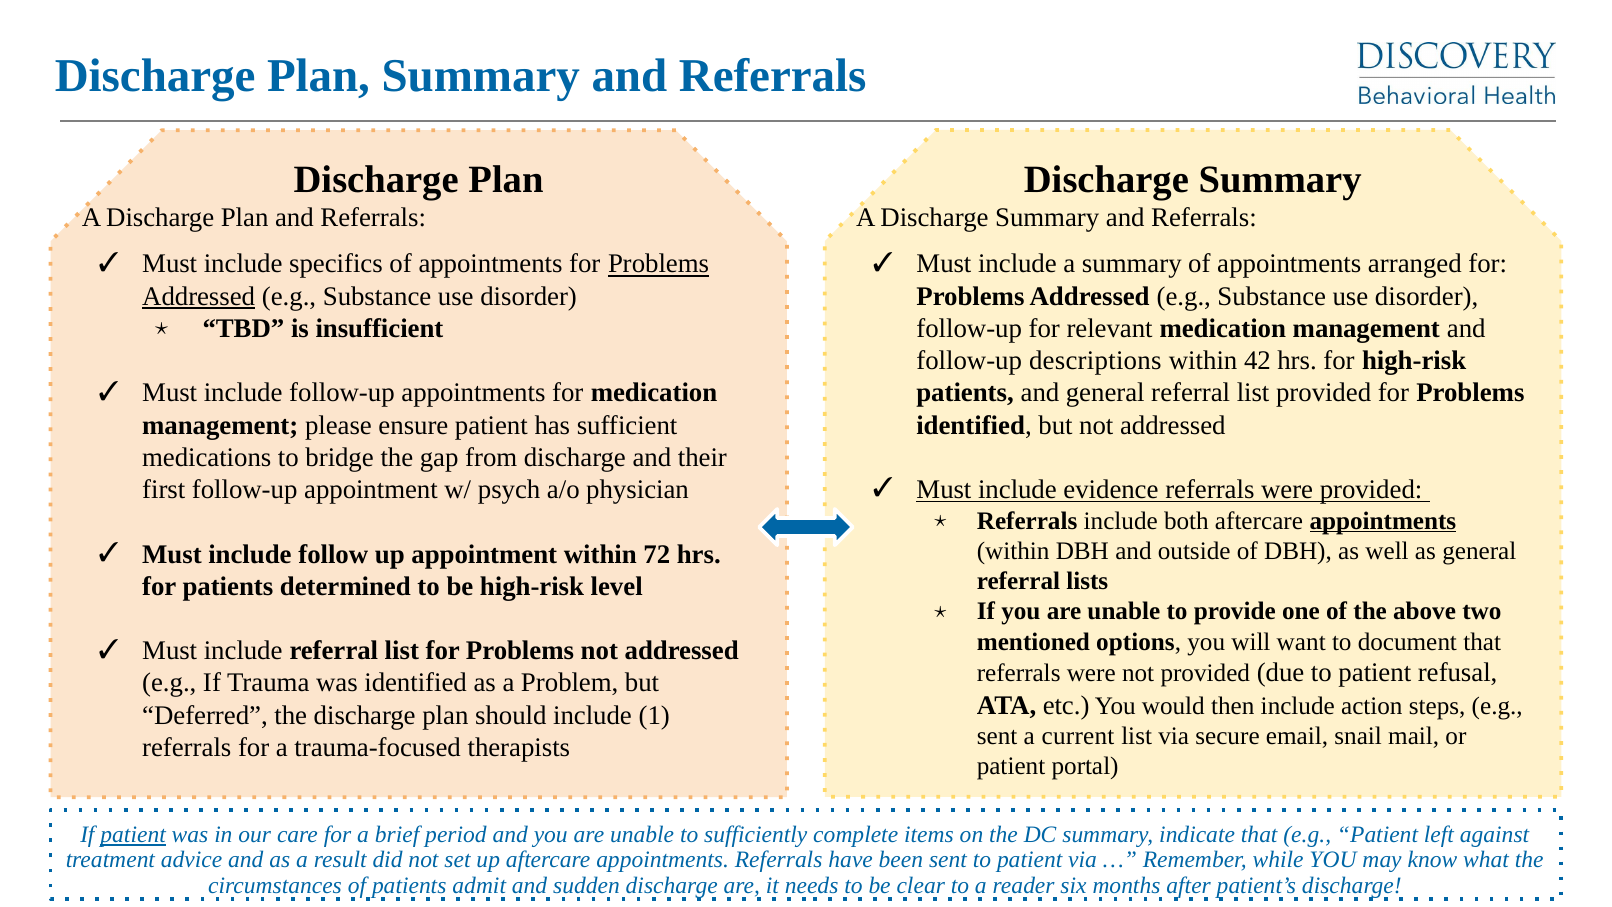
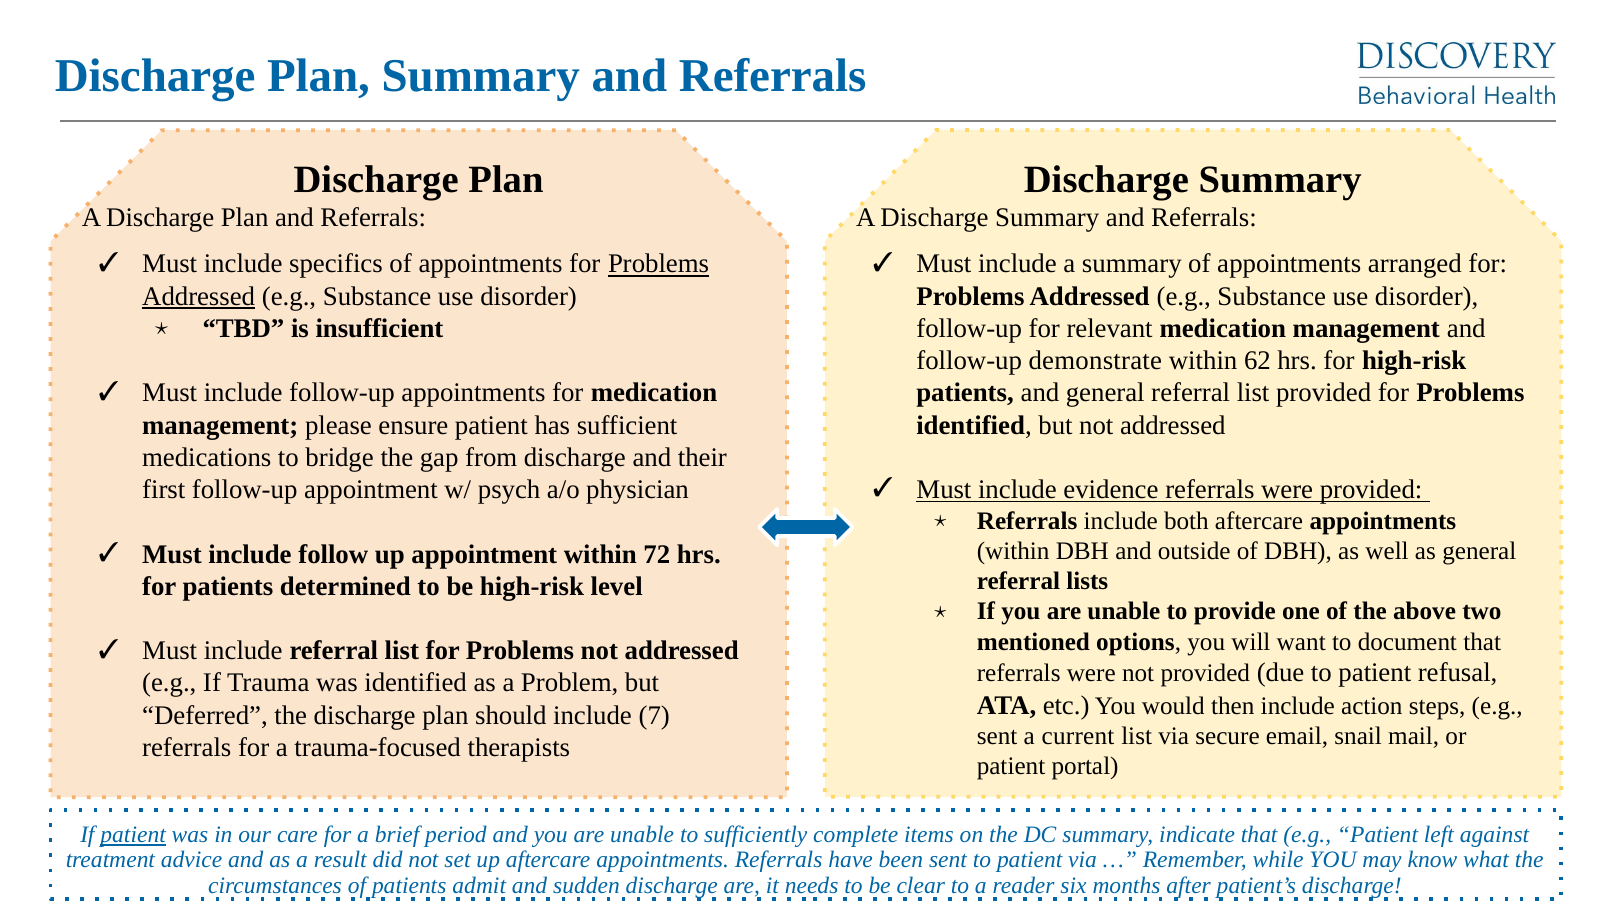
descriptions: descriptions -> demonstrate (1095, 361)
42: 42 -> 62 (1257, 361)
appointments underline: present -> none (1383, 521)
1: 1 -> 7 (654, 715)
